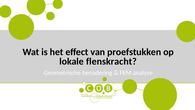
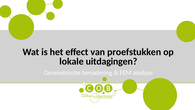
flenskracht: flenskracht -> uitdagingen (112, 61)
